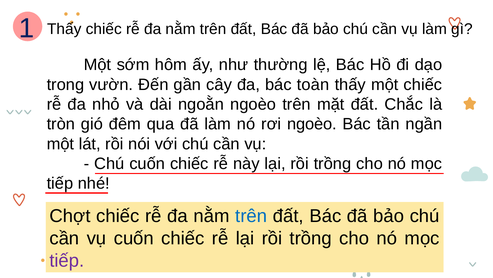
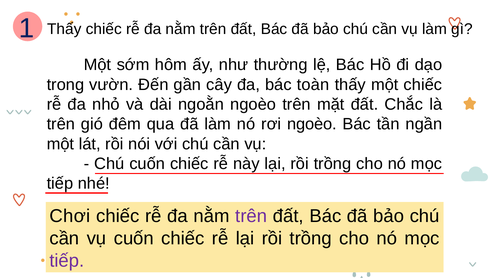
tròn: tròn -> trên (61, 124)
Chợt: Chợt -> Chơi (70, 216)
trên colour: blue -> purple (251, 216)
